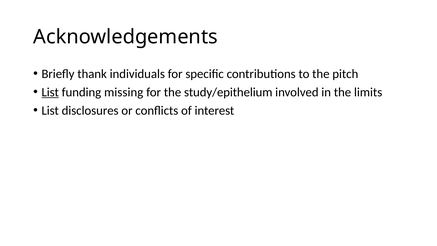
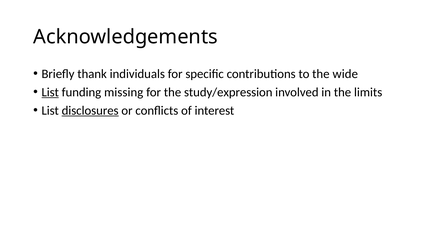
pitch: pitch -> wide (345, 74)
study/epithelium: study/epithelium -> study/expression (228, 92)
disclosures underline: none -> present (90, 111)
